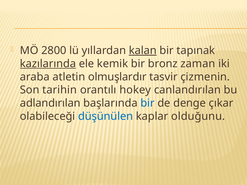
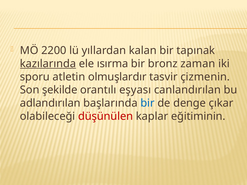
2800: 2800 -> 2200 (54, 51)
kalan underline: present -> none (143, 51)
kemik: kemik -> ısırma (113, 64)
araba: araba -> sporu (35, 77)
tarihin: tarihin -> şekilde (60, 90)
hokey: hokey -> eşyası (135, 90)
düşünülen colour: blue -> red (106, 116)
olduğunu: olduğunu -> eğitiminin (198, 116)
